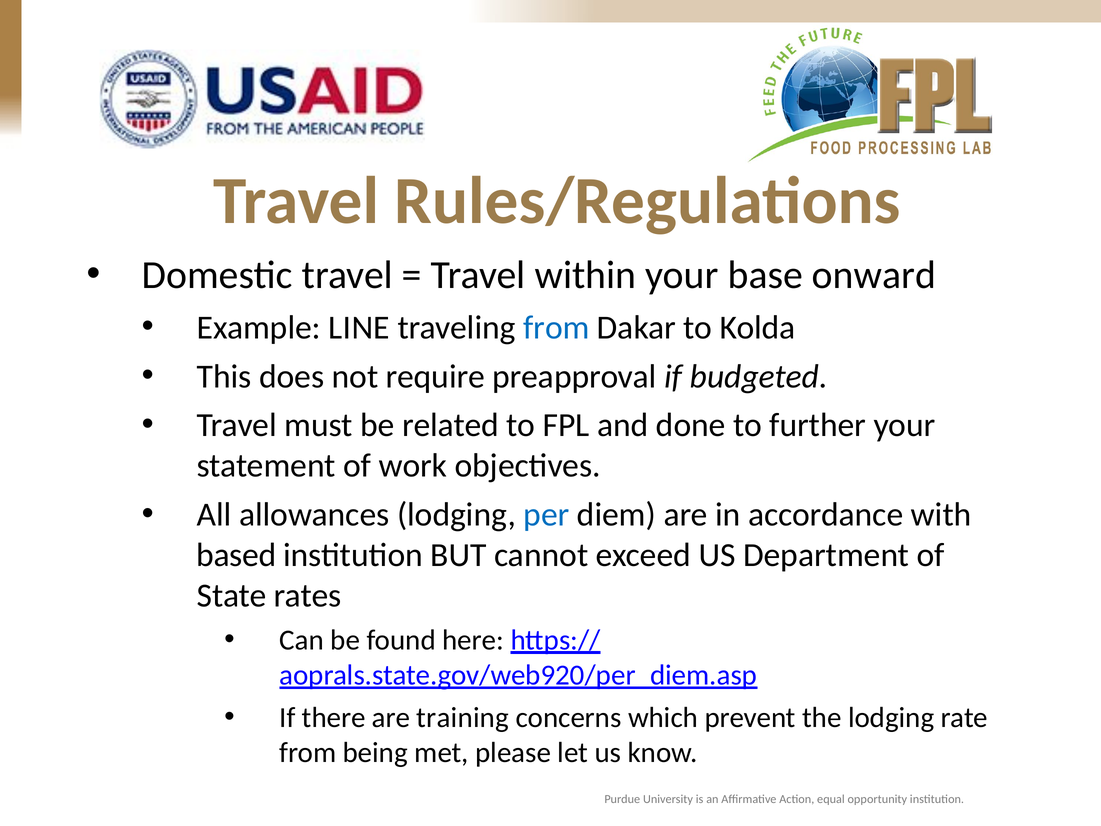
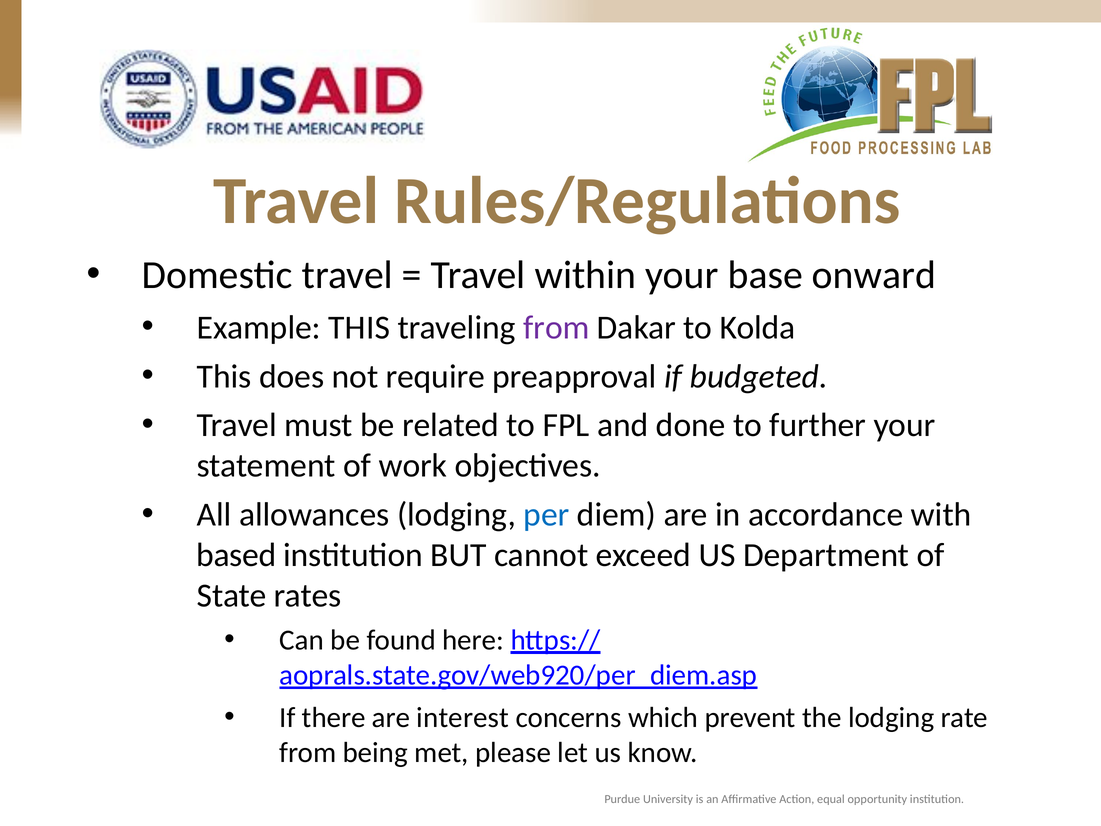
Example LINE: LINE -> THIS (359, 327)
from colour: blue -> purple (556, 327)
training: training -> interest (463, 718)
